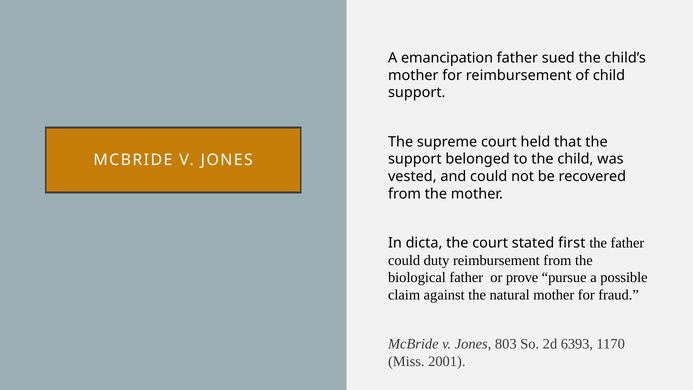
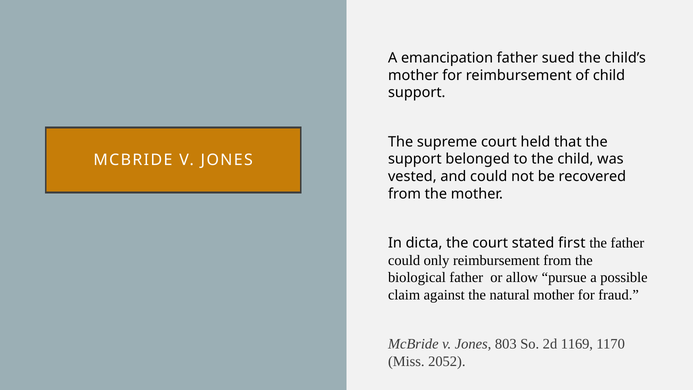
duty: duty -> only (437, 260)
prove: prove -> allow (522, 278)
6393: 6393 -> 1169 (577, 344)
2001: 2001 -> 2052 (447, 361)
